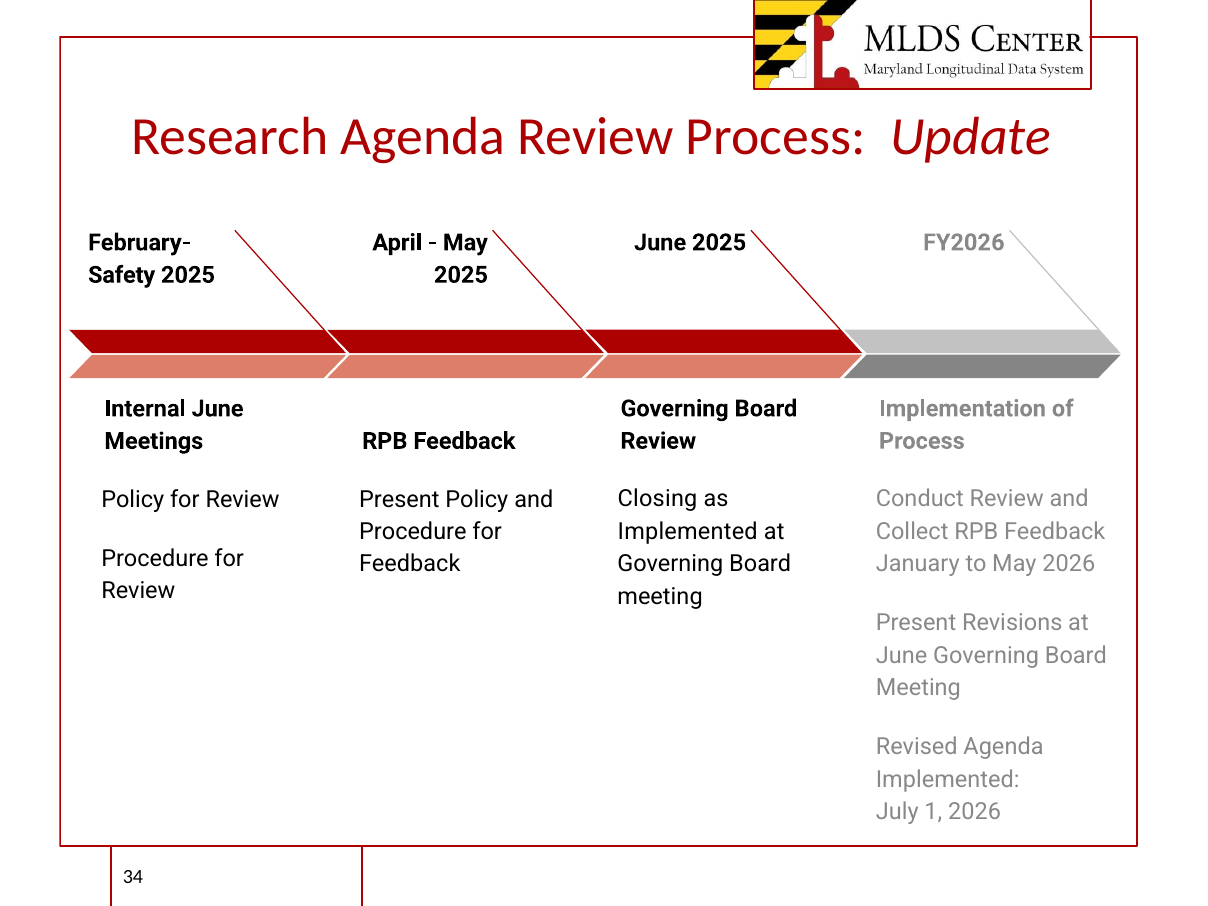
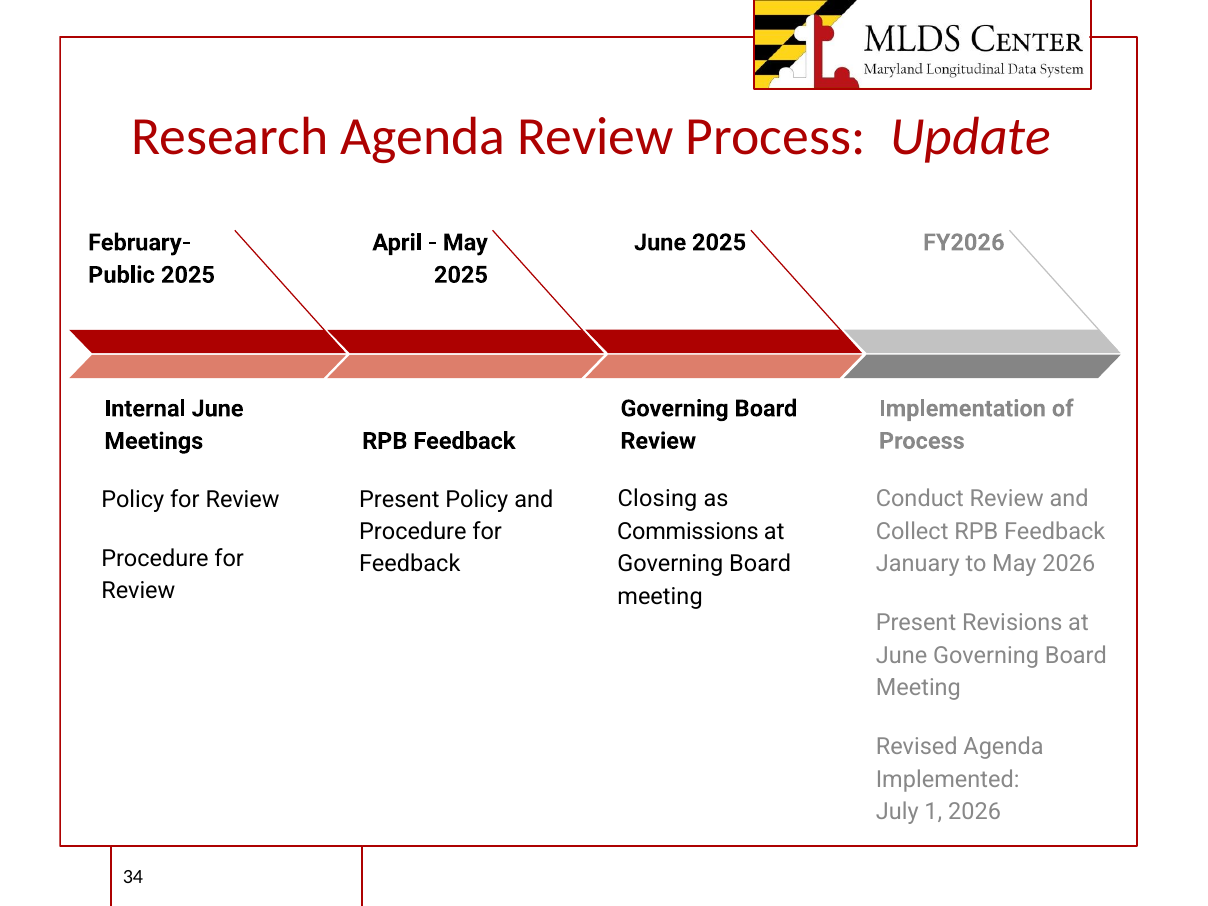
Safety: Safety -> Public (121, 275)
Implemented: Implemented -> Commissions (688, 532)
